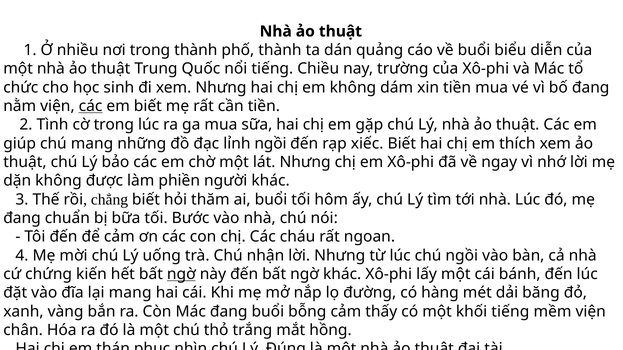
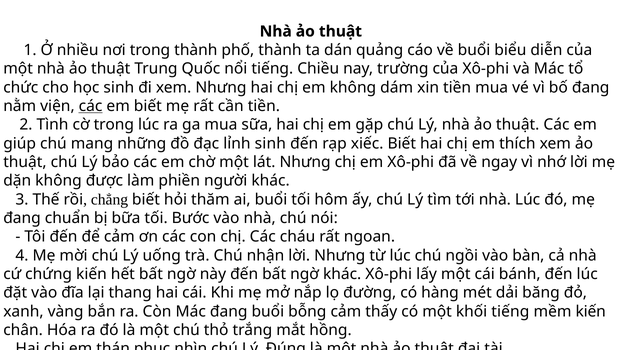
lỉnh ngồi: ngồi -> sinh (270, 144)
ngờ underline: present -> none (181, 274)
lại mang: mang -> thang (130, 293)
mềm viện: viện -> kiến (591, 312)
